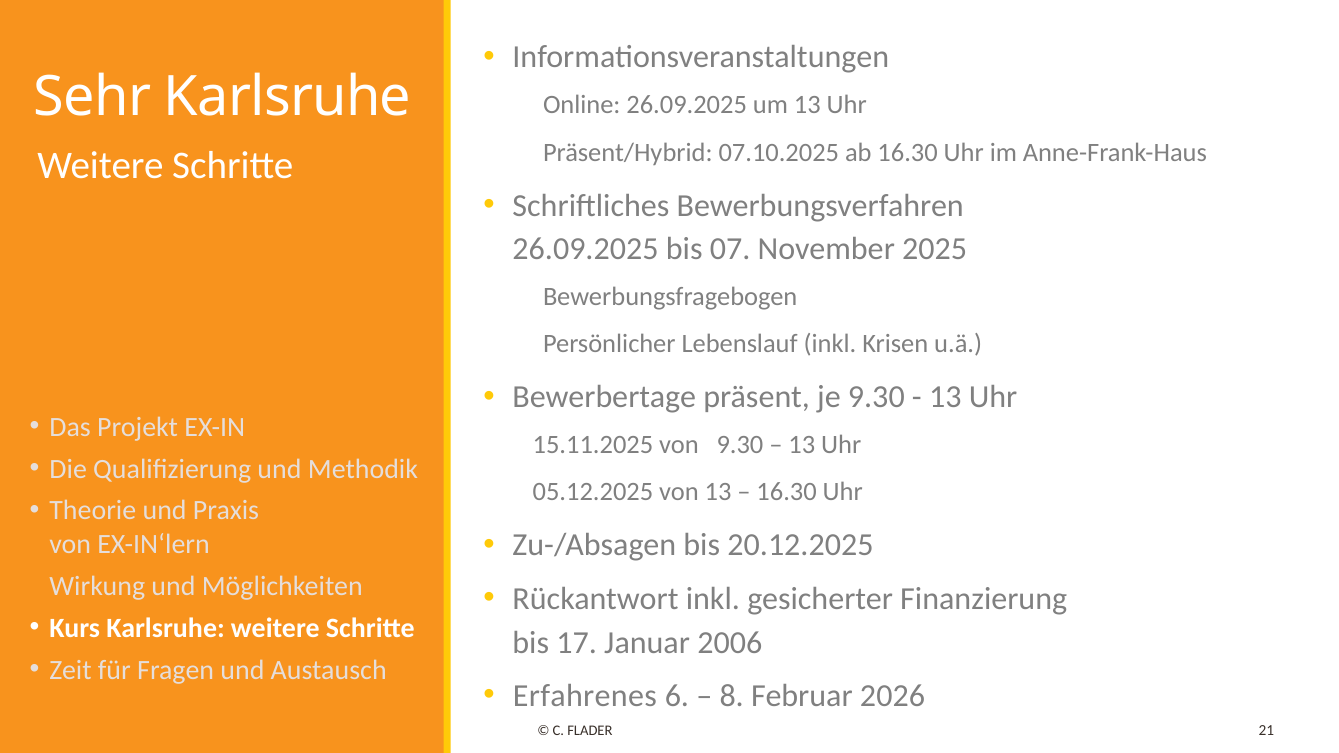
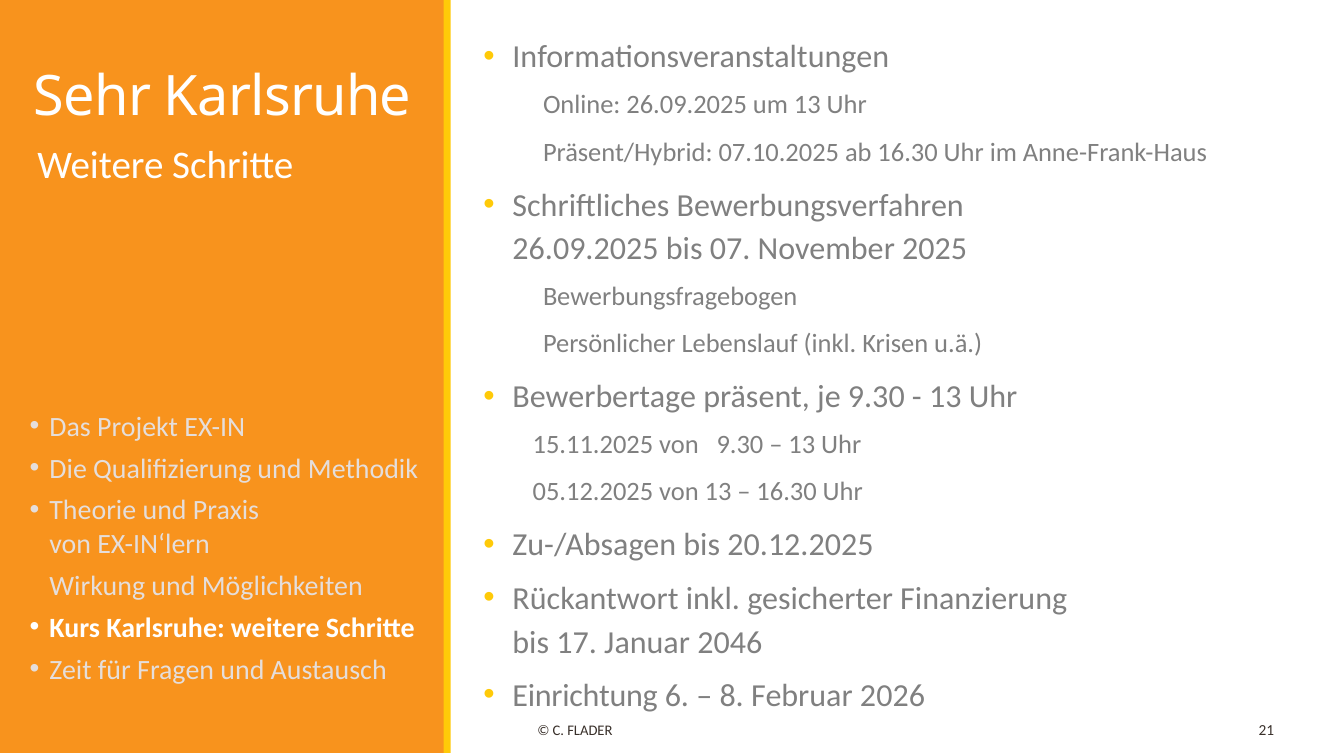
2006: 2006 -> 2046 (730, 643)
Erfahrenes: Erfahrenes -> Einrichtung (585, 696)
